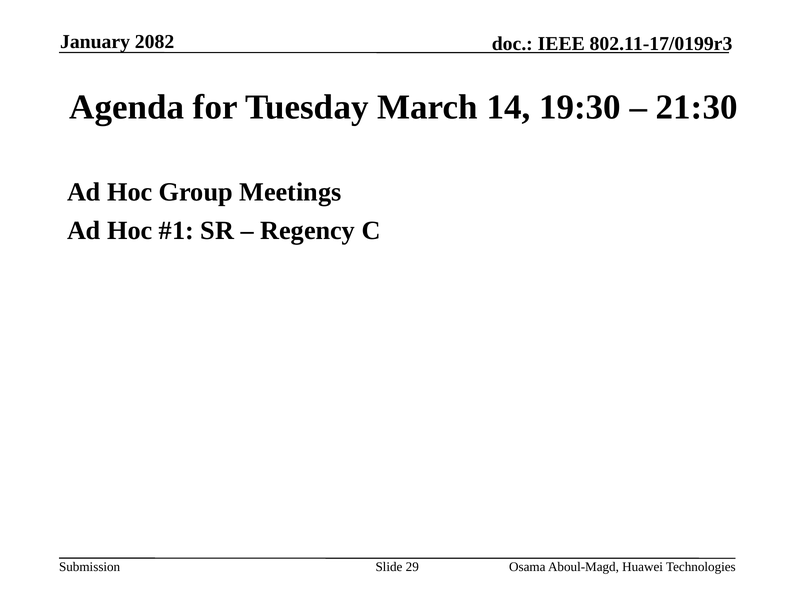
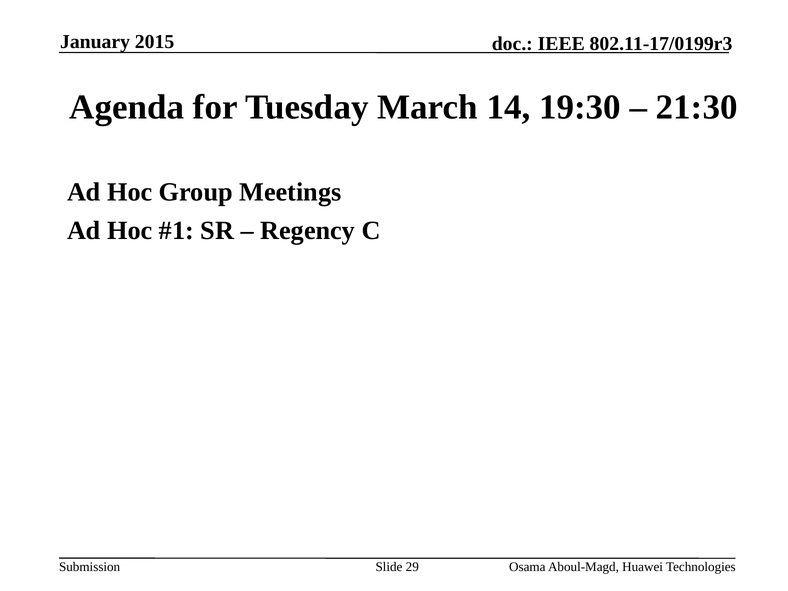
2082: 2082 -> 2015 (155, 42)
